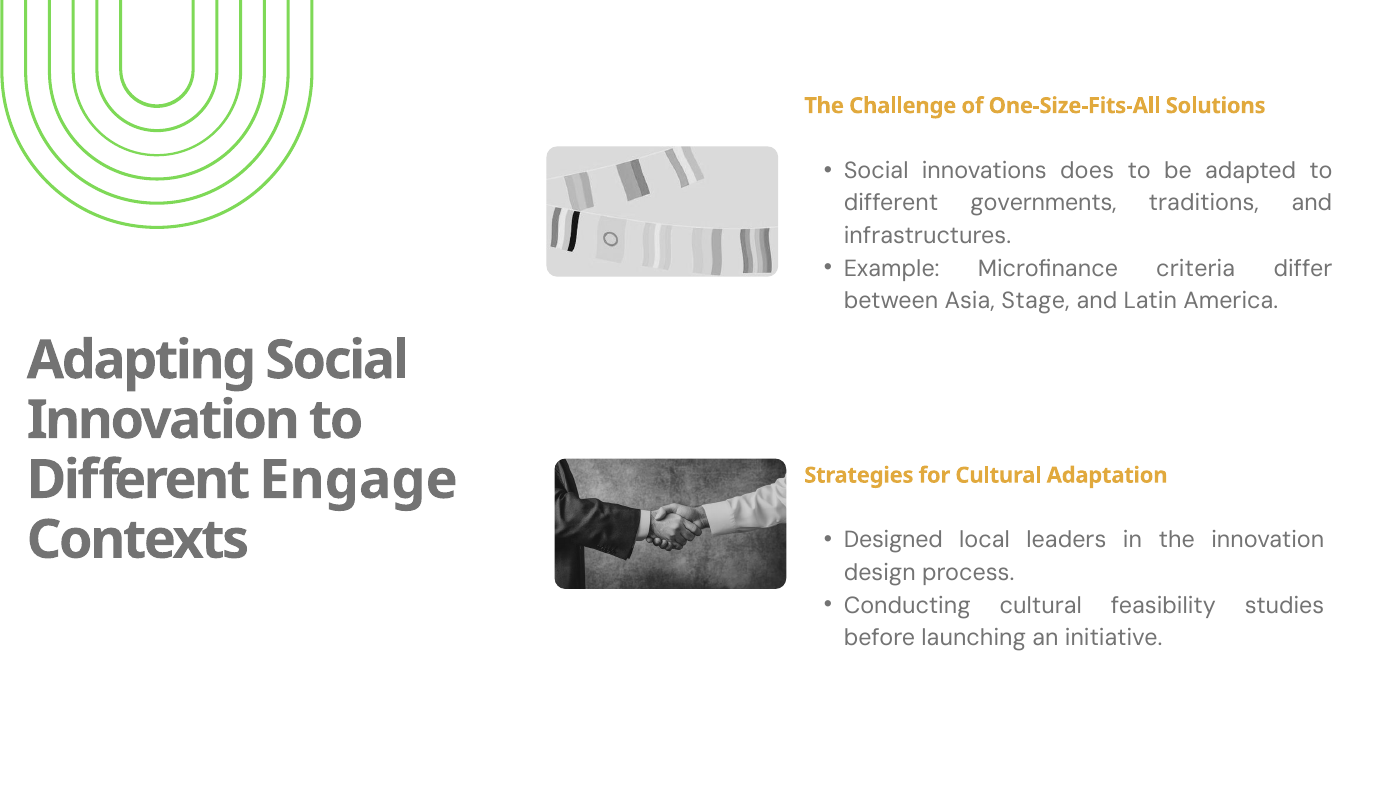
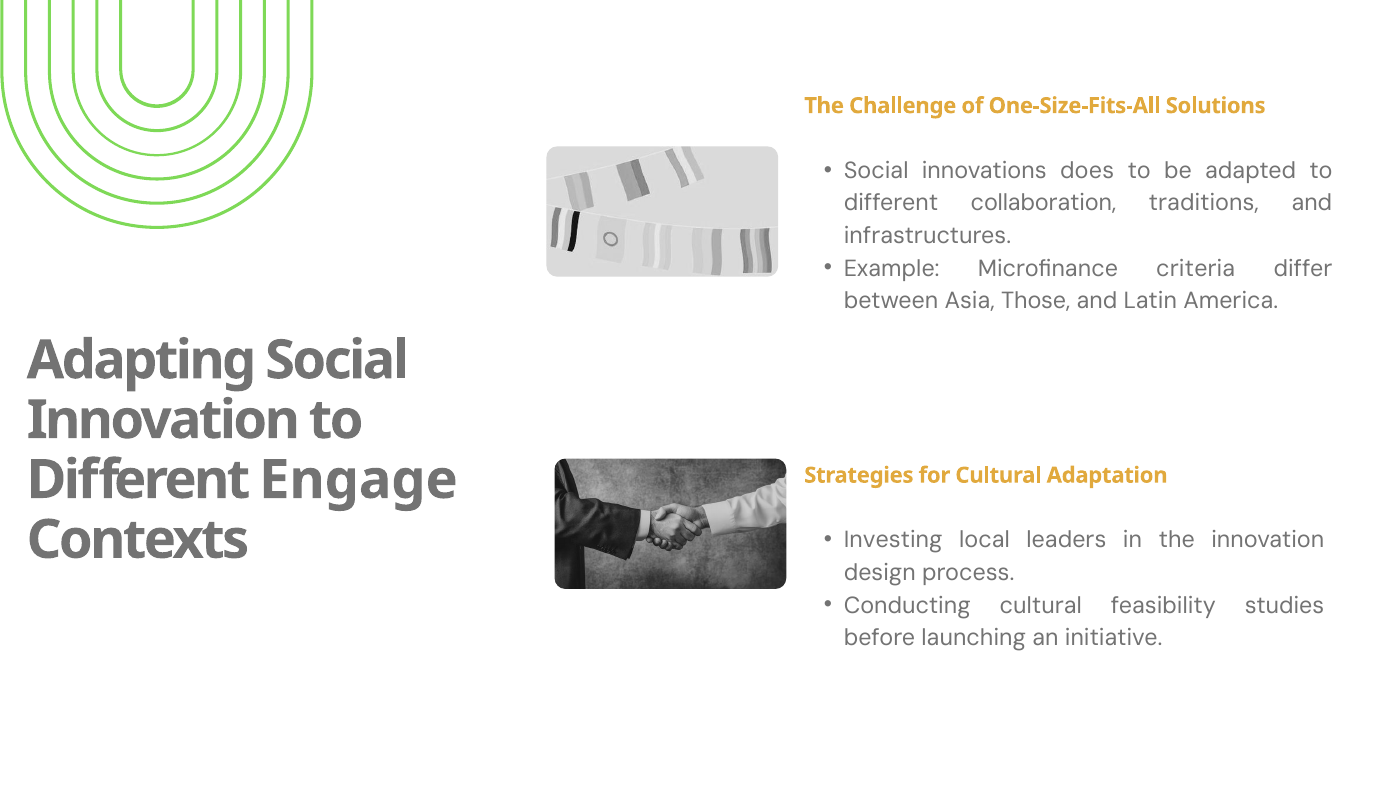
governments: governments -> collaboration (1044, 203)
Stage: Stage -> Those (1036, 301)
Designed: Designed -> Investing (893, 540)
